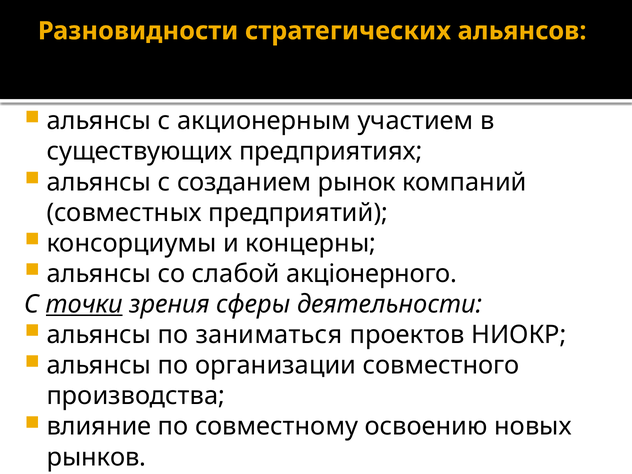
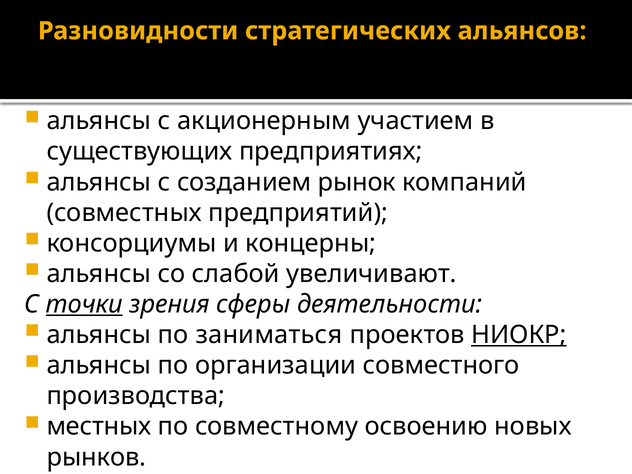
акціонерного: акціонерного -> увеличивают (372, 274)
НИОКР underline: none -> present (519, 335)
влияние: влияние -> местных (99, 427)
